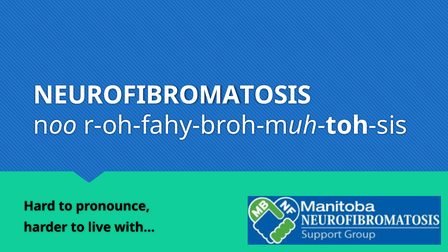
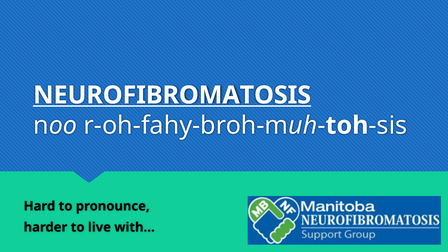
NEUROFIBROMATOSIS underline: none -> present (172, 95)
